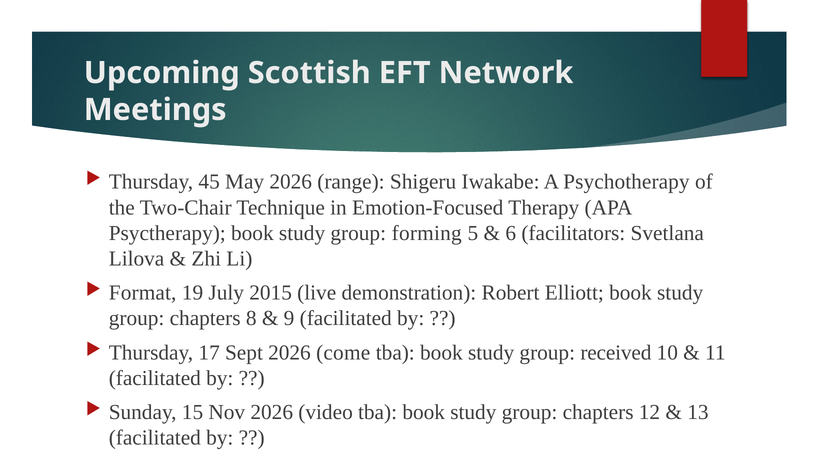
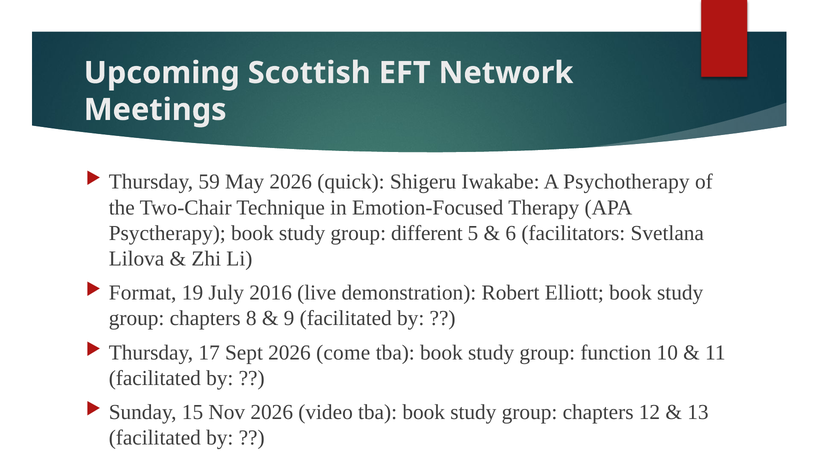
45: 45 -> 59 (209, 182)
range: range -> quick (351, 182)
forming: forming -> different (427, 233)
2015: 2015 -> 2016 (271, 293)
received: received -> function (616, 352)
